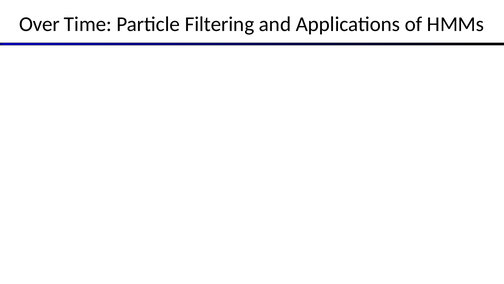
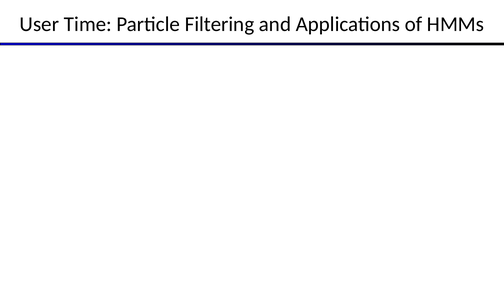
Over: Over -> User (39, 24)
